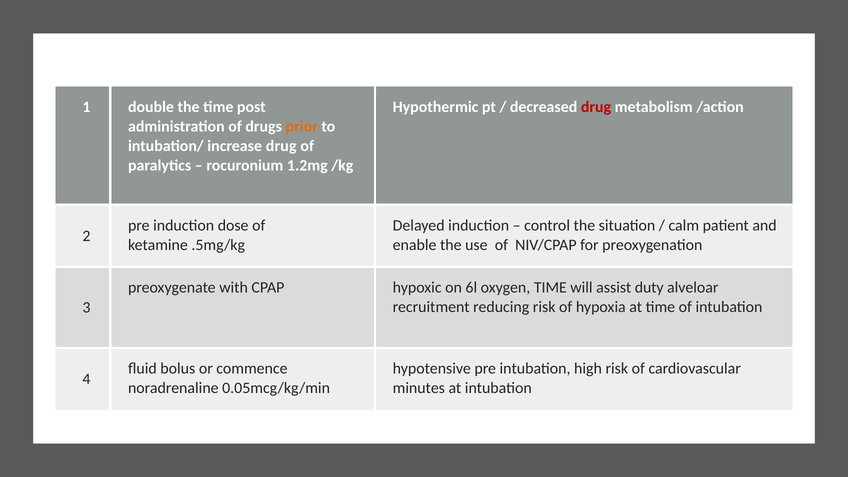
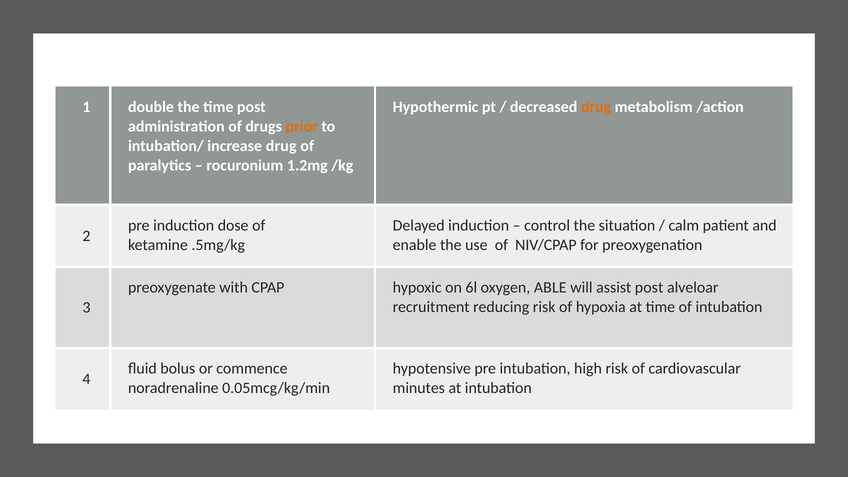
drug colour: red -> orange (596, 107)
oxygen TIME: TIME -> ABLE (550, 287)
assist duty: duty -> post (649, 287)
